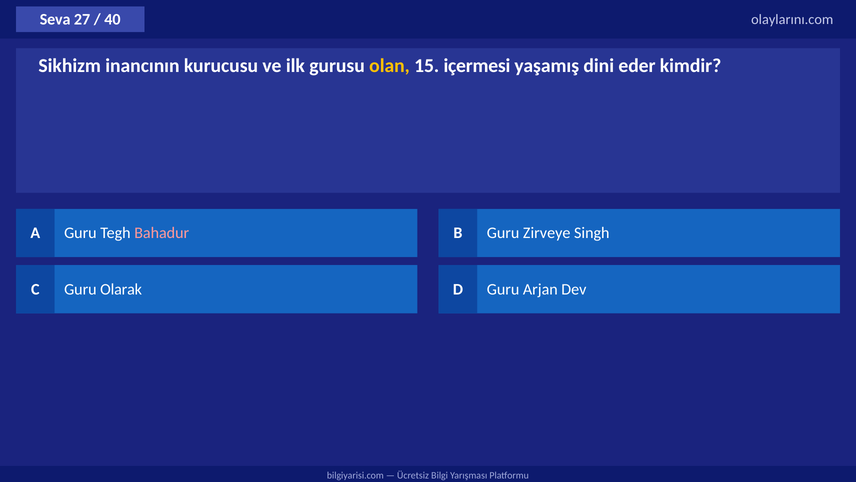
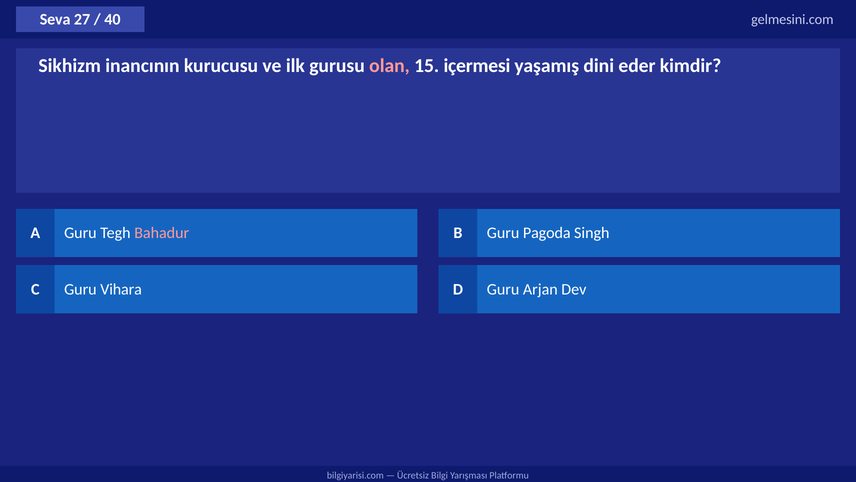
olaylarını.com: olaylarını.com -> gelmesini.com (792, 19)
olan colour: yellow -> pink (389, 66)
Zirveye: Zirveye -> Pagoda (547, 233)
Olarak: Olarak -> Vihara (121, 289)
